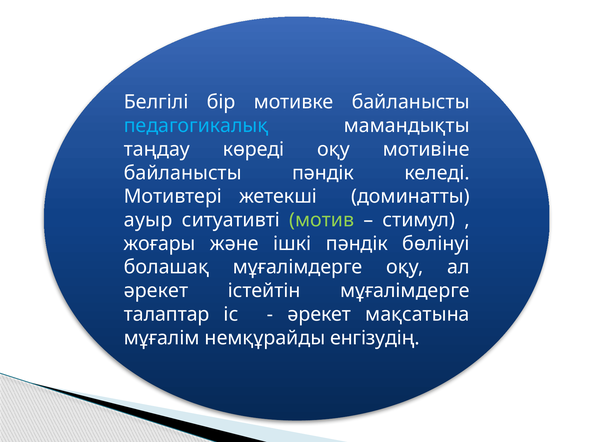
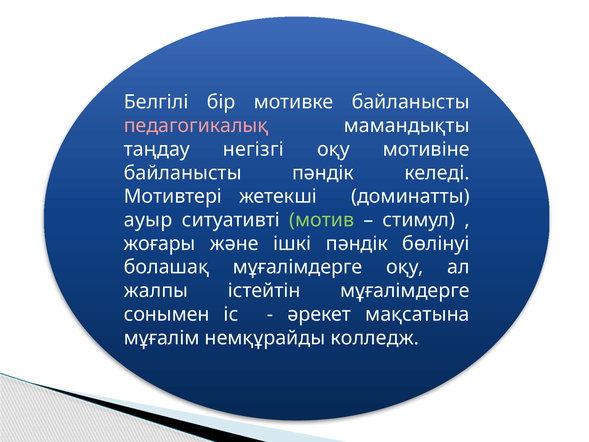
педагогикалық colour: light blue -> pink (196, 126)
көреді: көреді -> негізгі (253, 149)
әрекет: әрекет -> жалпы (156, 291)
талаптар: талаптар -> сонымен (167, 314)
енгізудің: енгізудің -> колледж (375, 338)
